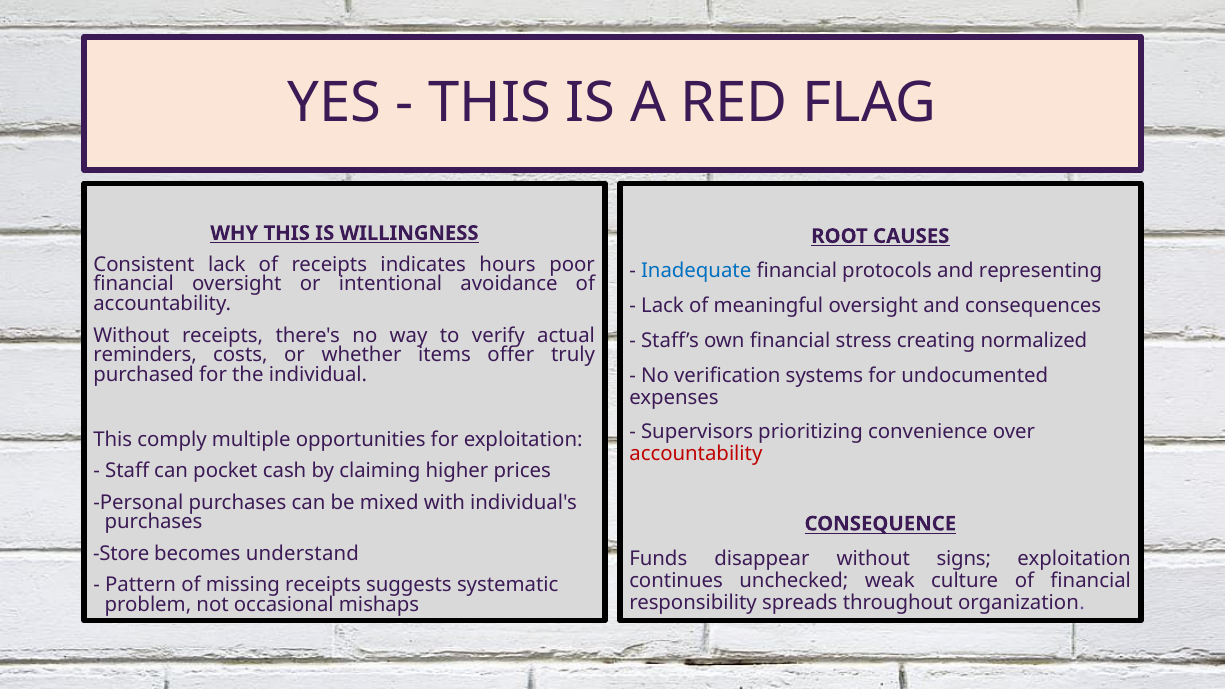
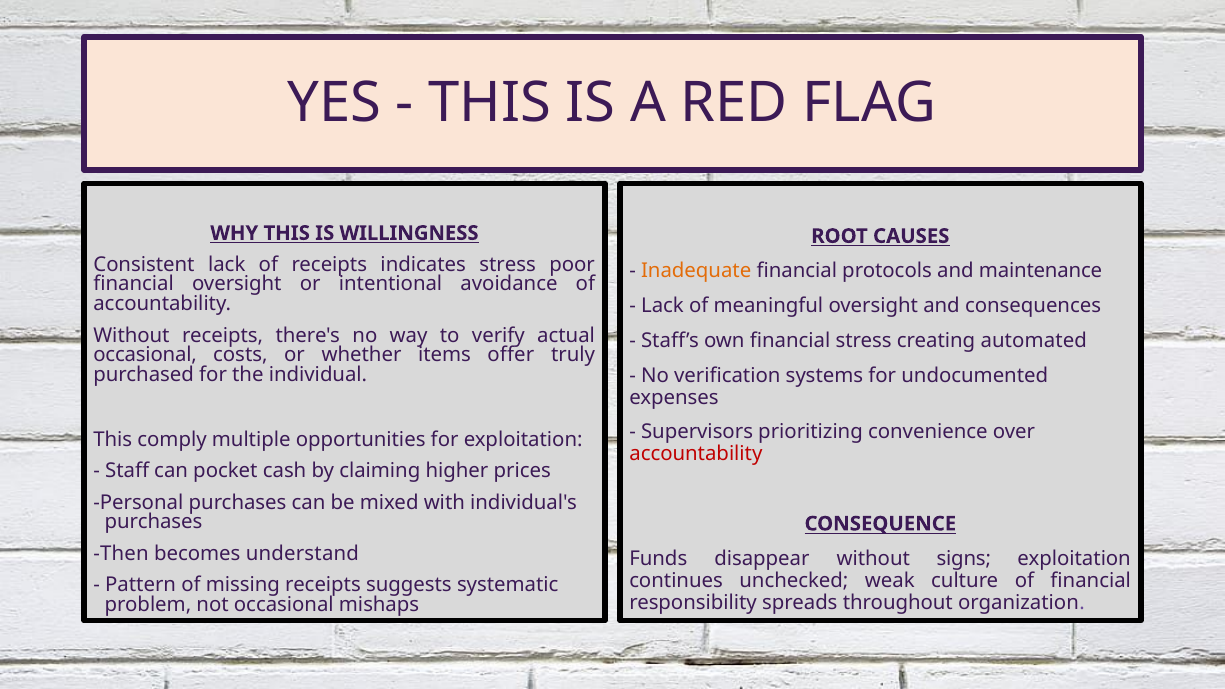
indicates hours: hours -> stress (508, 264)
Inadequate colour: blue -> orange (696, 271)
representing: representing -> maintenance (1041, 271)
normalized: normalized -> automated (1034, 341)
reminders: reminders -> occasional (145, 355)
Store: Store -> Then (121, 553)
